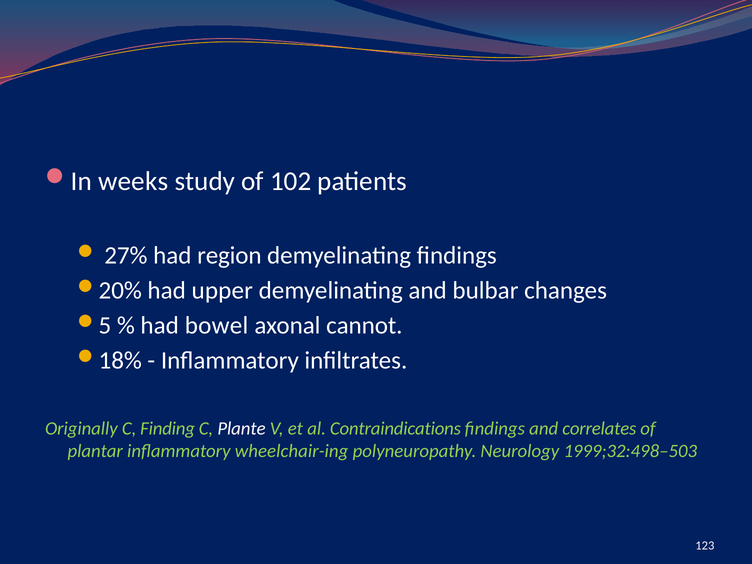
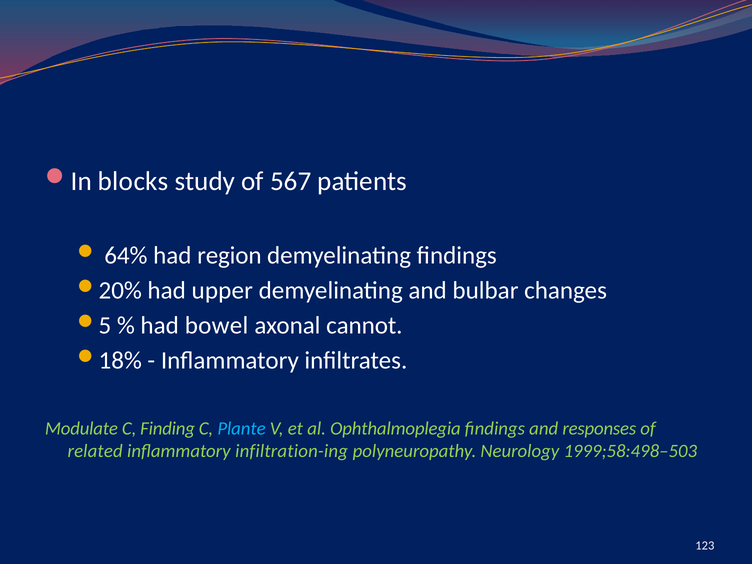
weeks: weeks -> blocks (133, 181)
102: 102 -> 567 (291, 181)
27%: 27% -> 64% (126, 255)
Originally: Originally -> Modulate (81, 428)
Plante colour: white -> light blue (241, 428)
Contraindications: Contraindications -> Ophthalmoplegia (395, 428)
correlates: correlates -> responses (599, 428)
plantar: plantar -> related (95, 451)
wheelchair-ing: wheelchair-ing -> infiltration-ing (292, 451)
1999;32:498–503: 1999;32:498–503 -> 1999;58:498–503 (630, 451)
